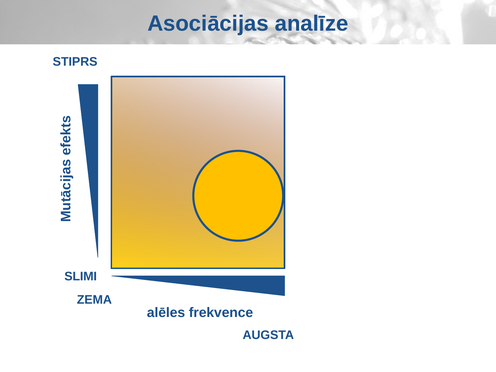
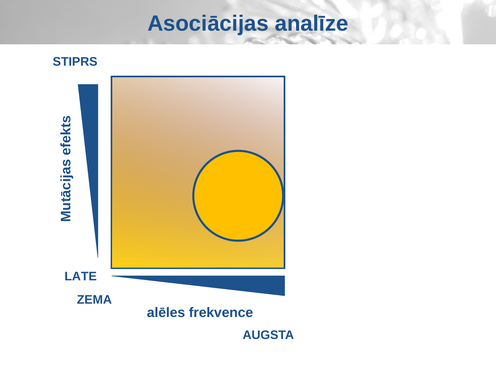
SLIMI: SLIMI -> LATE (81, 276)
